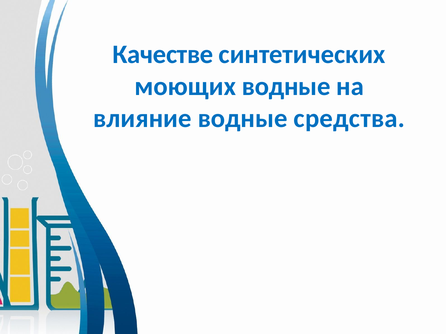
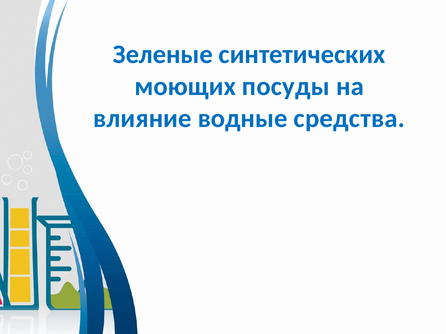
Качестве: Качестве -> Зеленые (163, 55)
моющих водные: водные -> посуды (286, 87)
